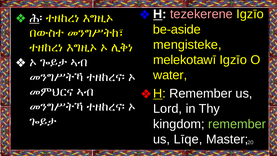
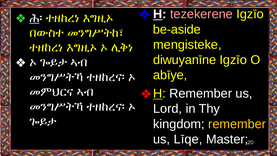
melekotawī: melekotawī -> diwuyanīne (185, 60)
water: water -> abīye (170, 75)
remember colour: light green -> yellow (237, 124)
